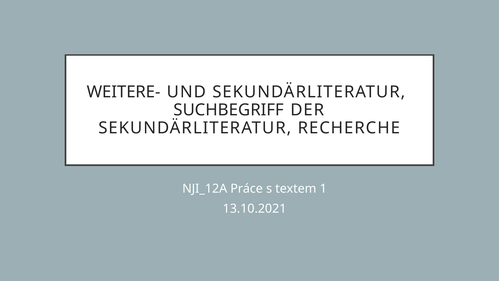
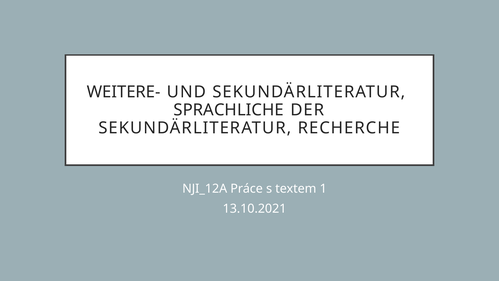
SUCHBEGRIFF: SUCHBEGRIFF -> SPRACHLICHE (229, 110)
